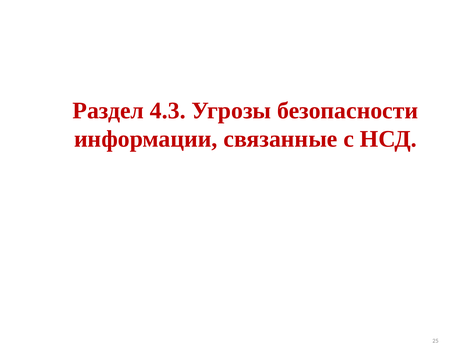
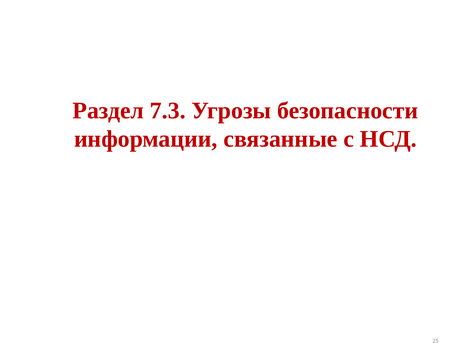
4.3: 4.3 -> 7.3 (168, 111)
